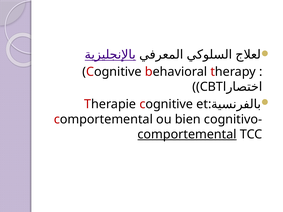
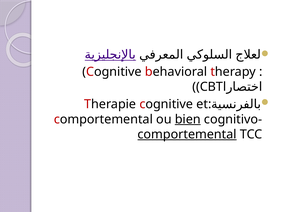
bien underline: none -> present (188, 119)
